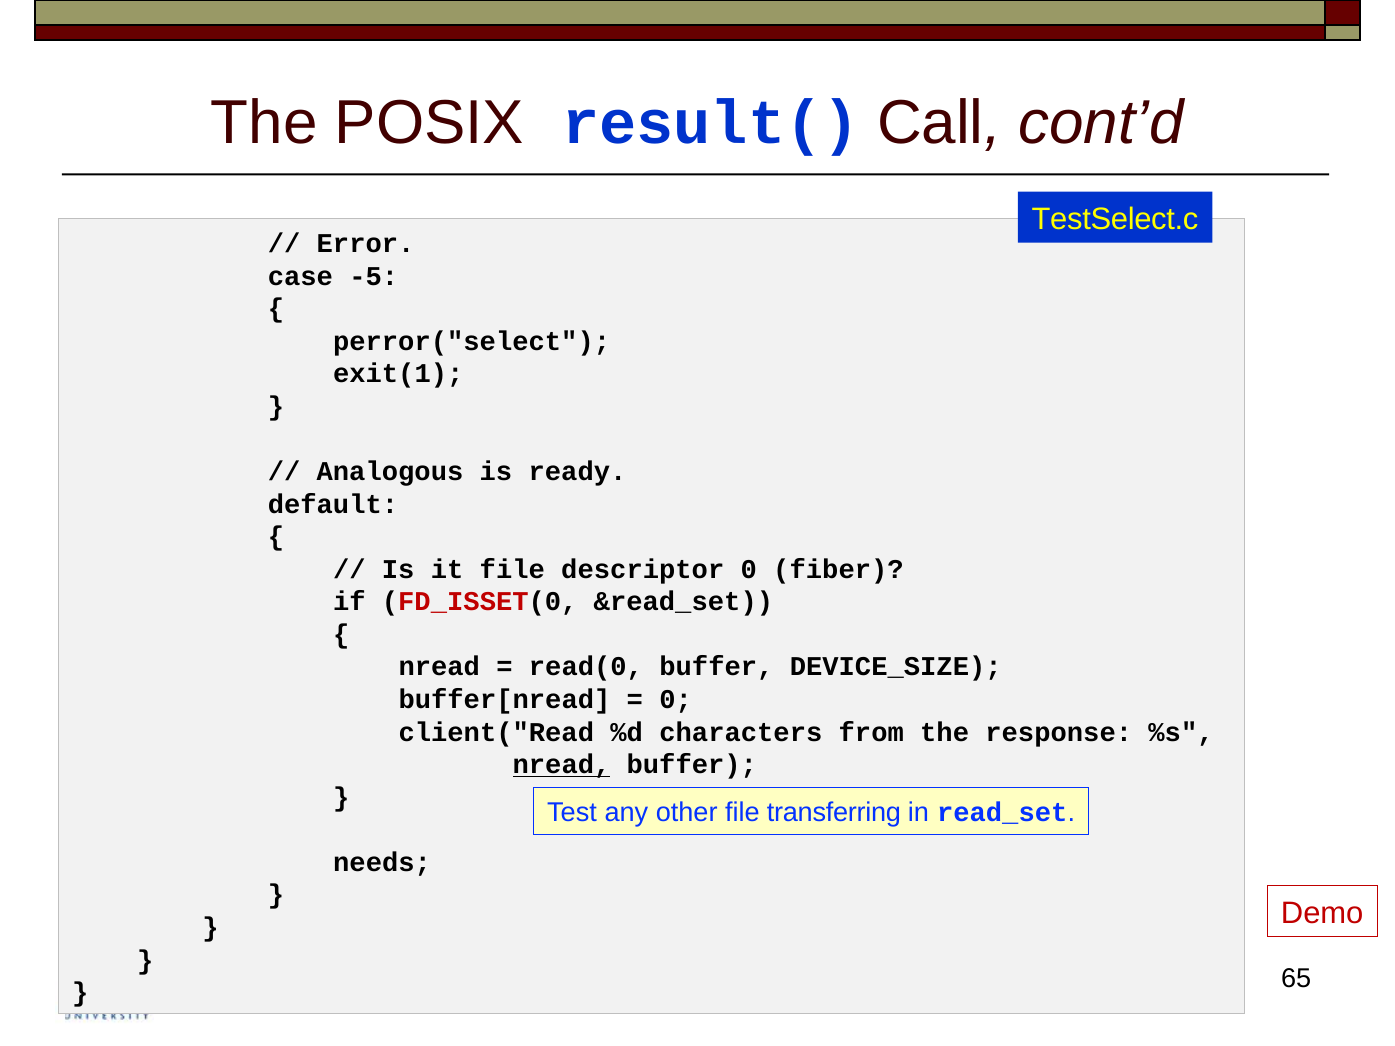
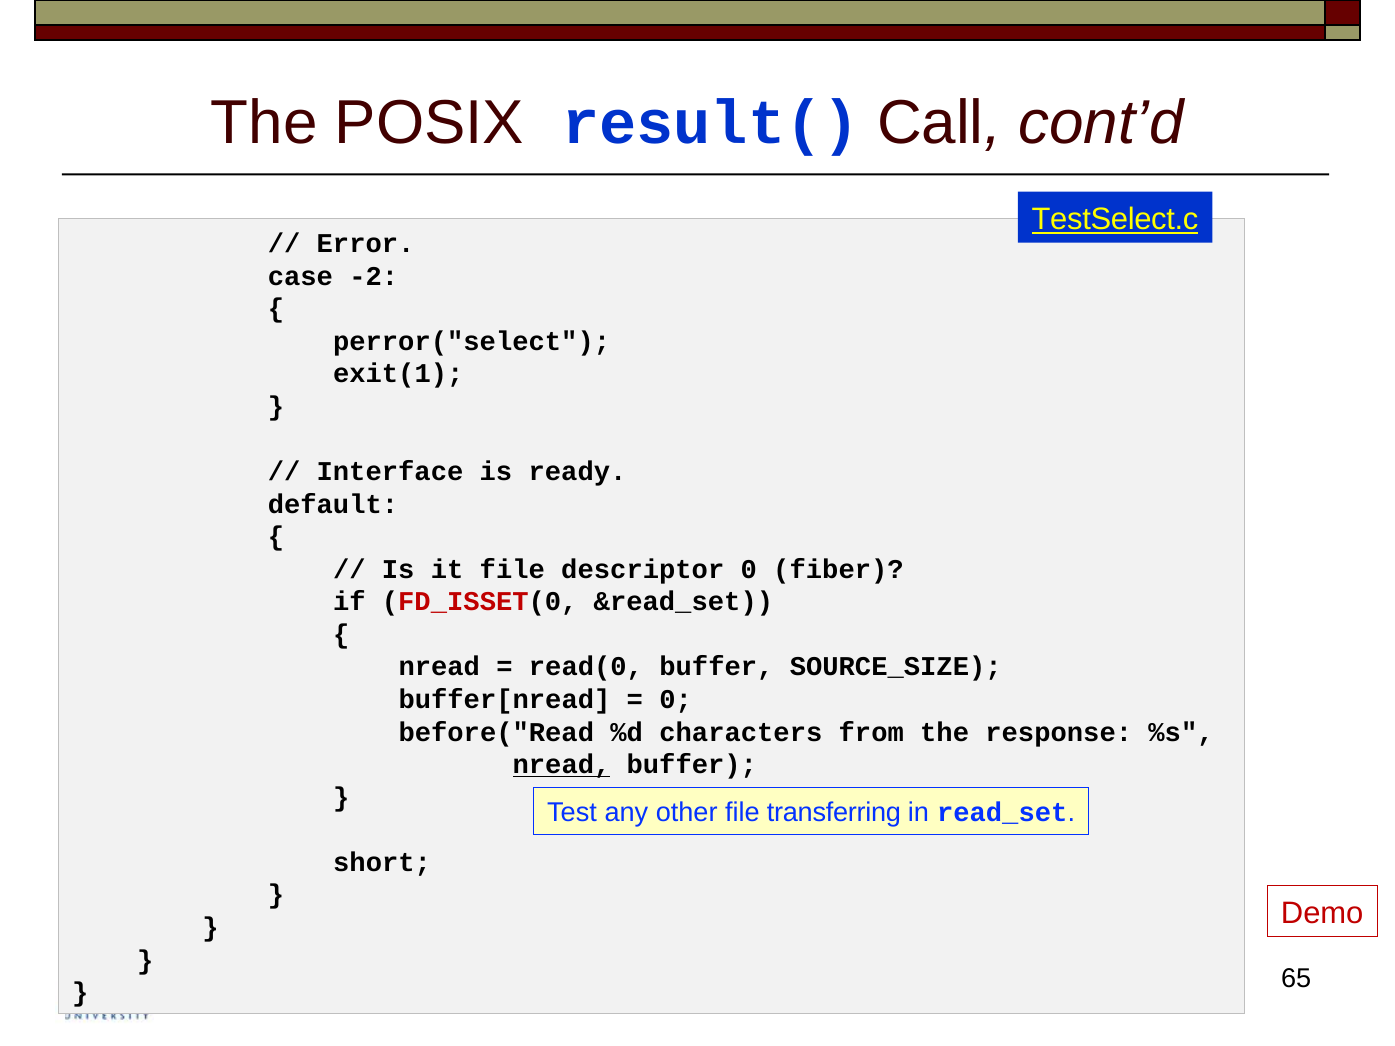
TestSelect.c underline: none -> present (1115, 219)
-5: -5 -> -2 (374, 276)
Analogous: Analogous -> Interface (390, 472)
DEVICE_SIZE: DEVICE_SIZE -> SOURCE_SIZE (896, 667)
client("Read: client("Read -> before("Read (496, 732)
needs: needs -> short (382, 863)
